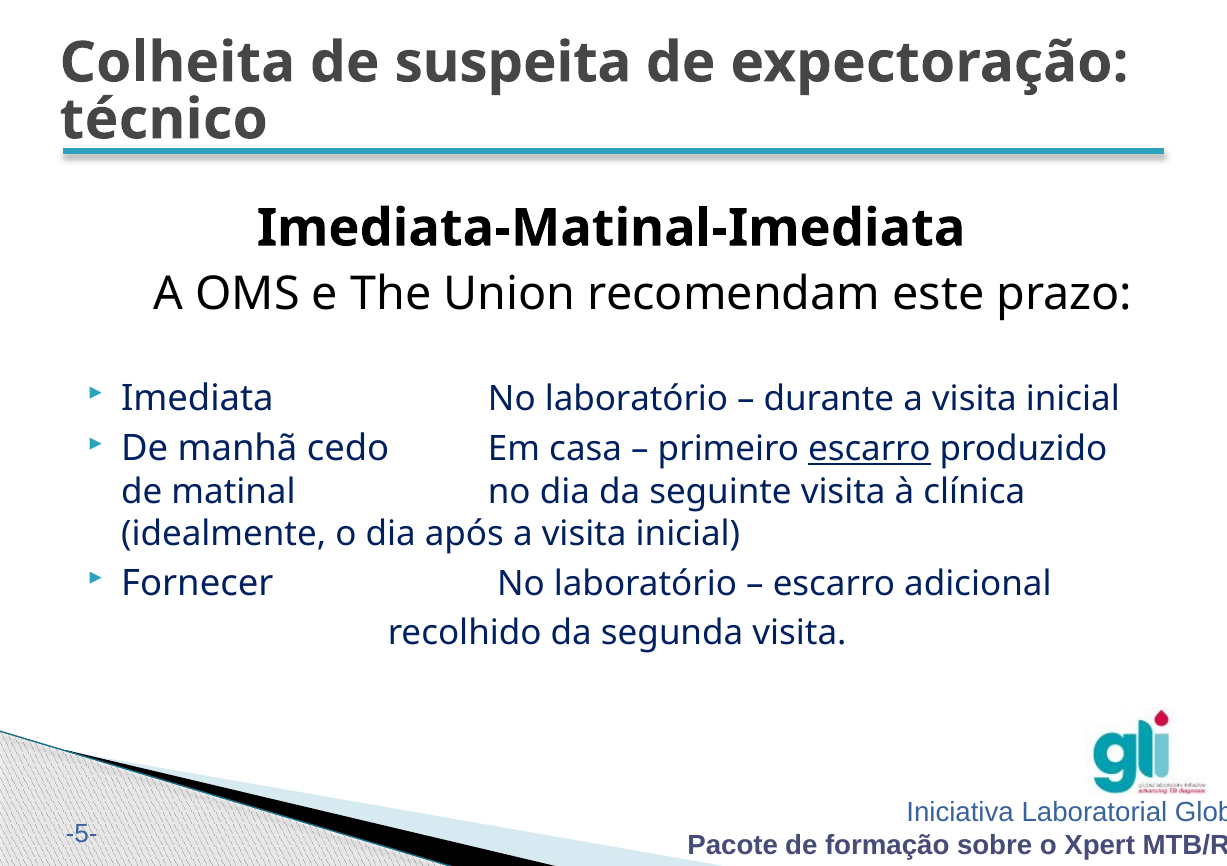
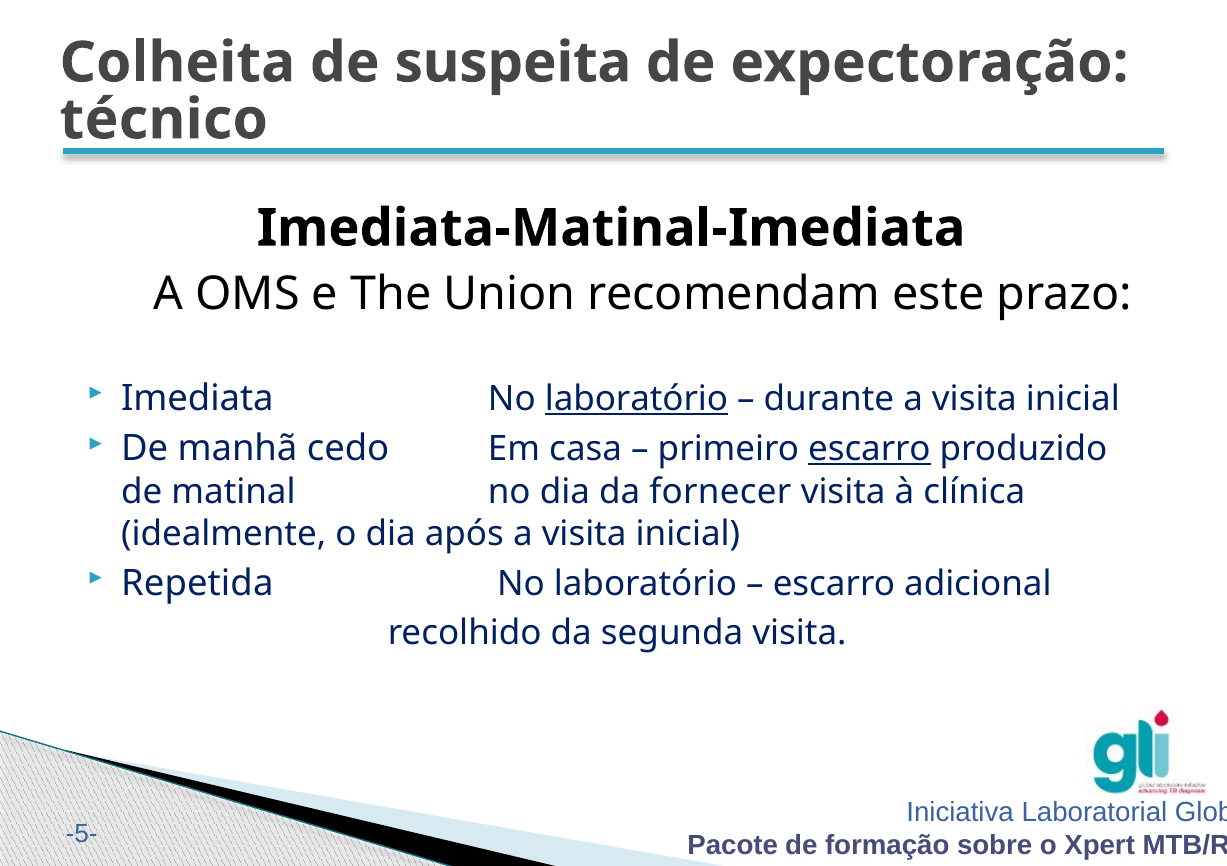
laboratório underline: none -> present (636, 399)
seguinte: seguinte -> fornecer (720, 492)
Fornecer: Fornecer -> Repetida (197, 583)
